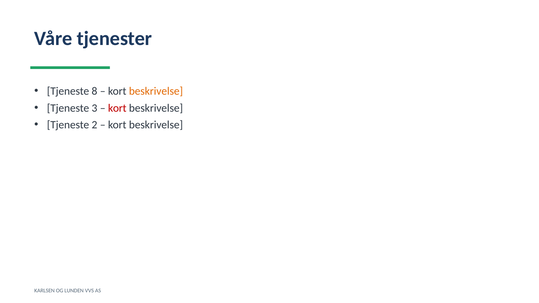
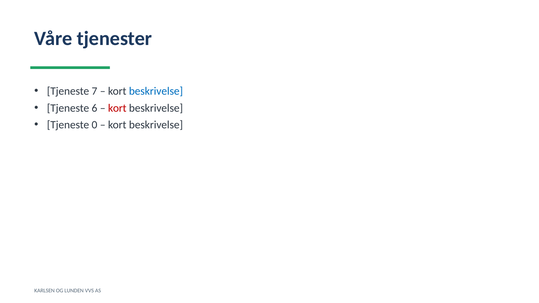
8: 8 -> 7 (94, 91)
beskrivelse colour: orange -> blue (156, 91)
3: 3 -> 6 (94, 108)
2: 2 -> 0 (94, 125)
